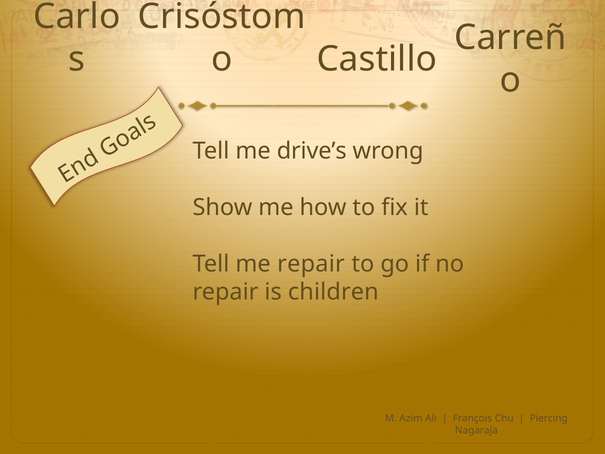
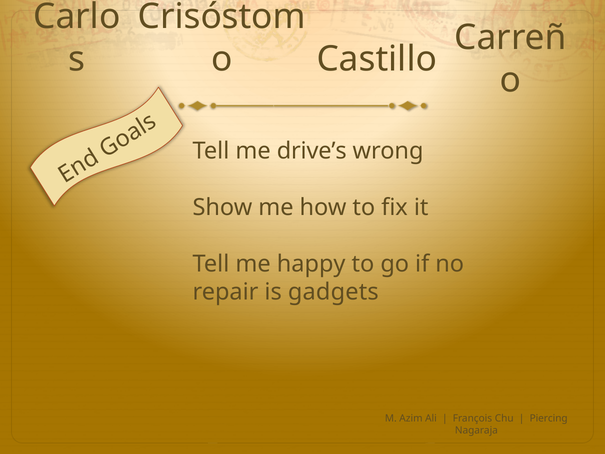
me repair: repair -> happy (311, 264)
children: children -> gadgets (333, 292)
